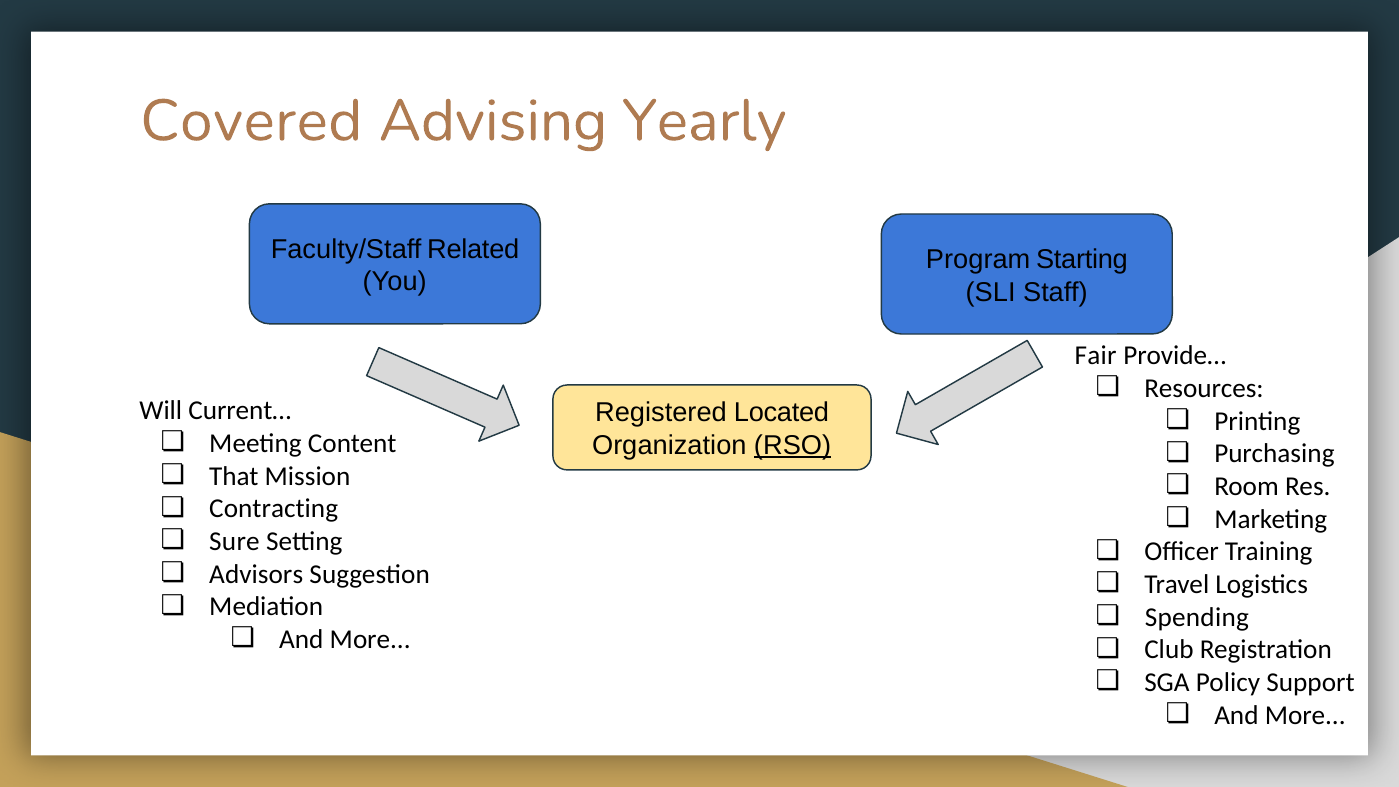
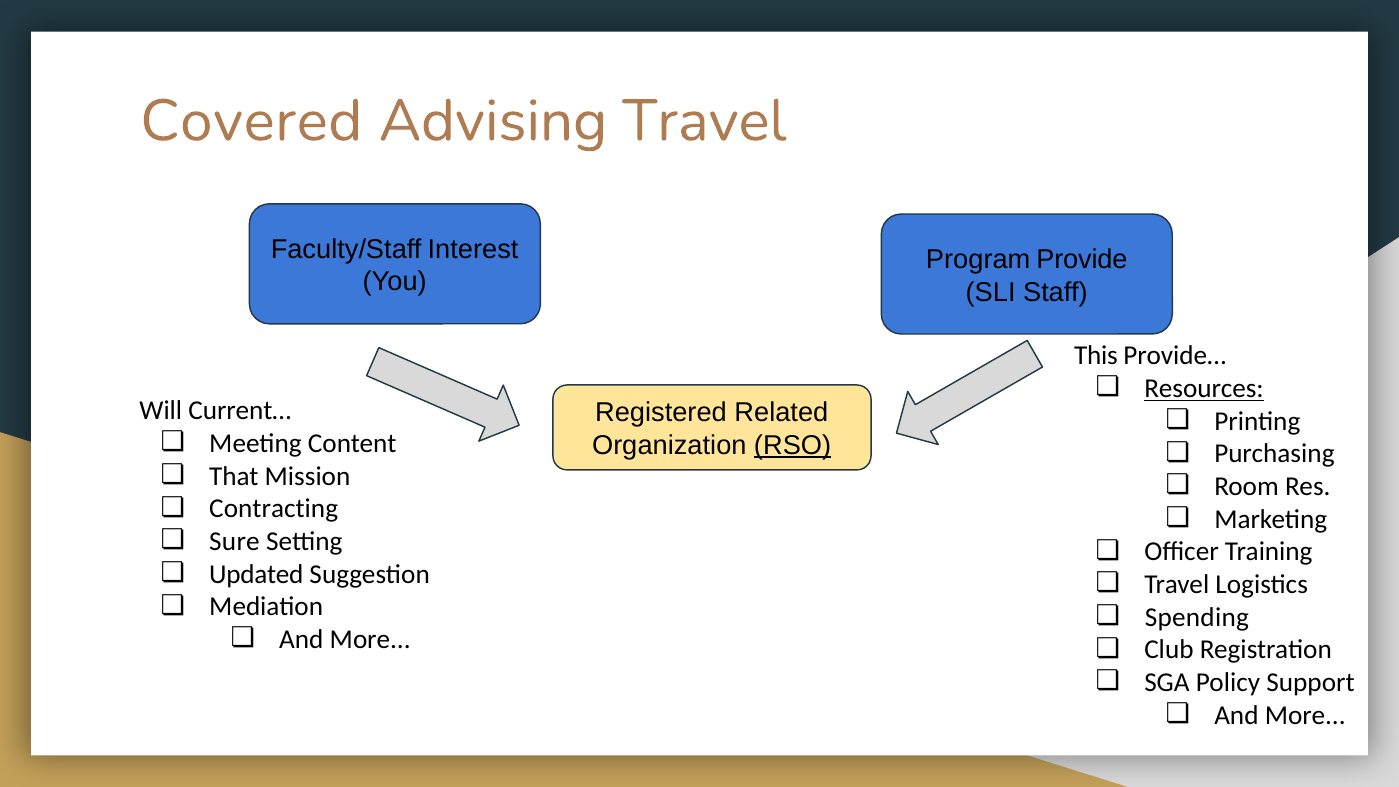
Advising Yearly: Yearly -> Travel (704, 121)
Related: Related -> Interest (473, 249)
Starting: Starting -> Provide (1082, 260)
Fair: Fair -> This (1096, 356)
Resources underline: none -> present (1204, 389)
Located: Located -> Related (781, 413)
Advisors: Advisors -> Updated (256, 574)
